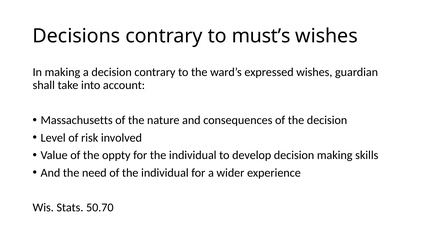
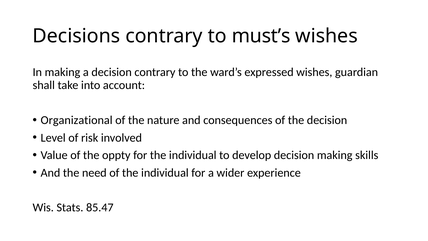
Massachusetts: Massachusetts -> Organizational (77, 120)
50.70: 50.70 -> 85.47 (100, 207)
